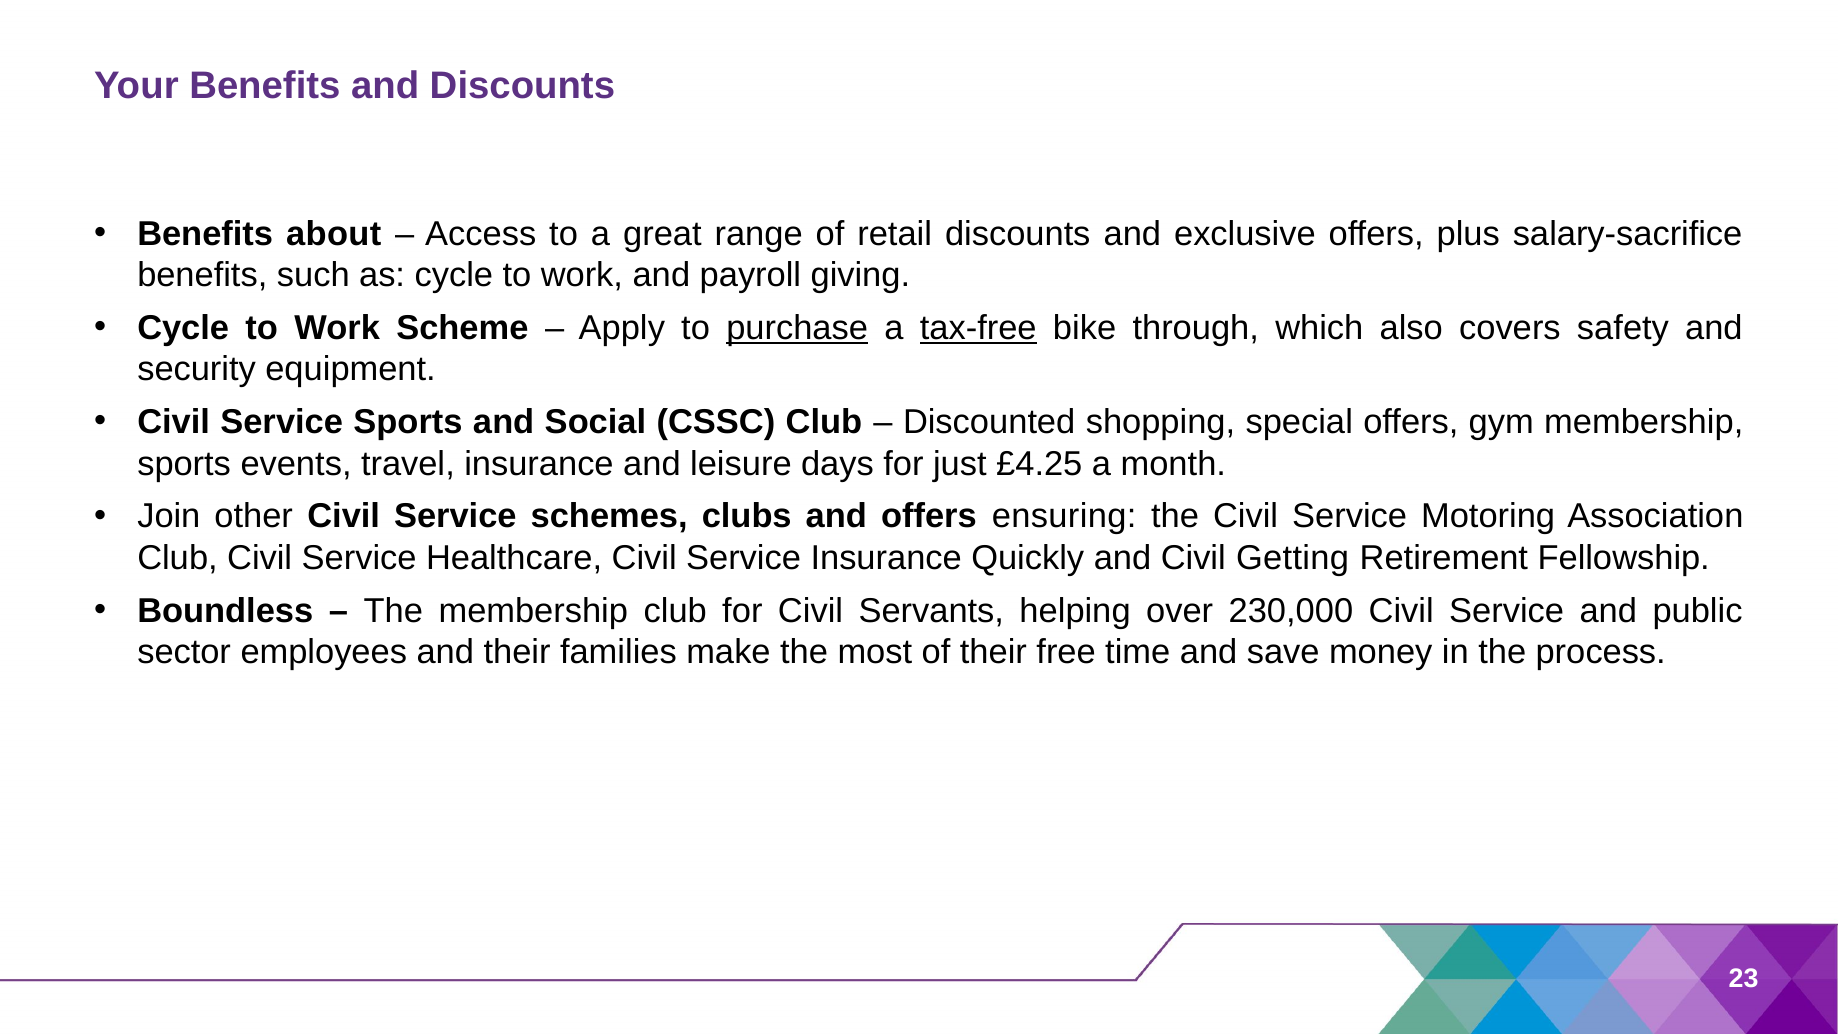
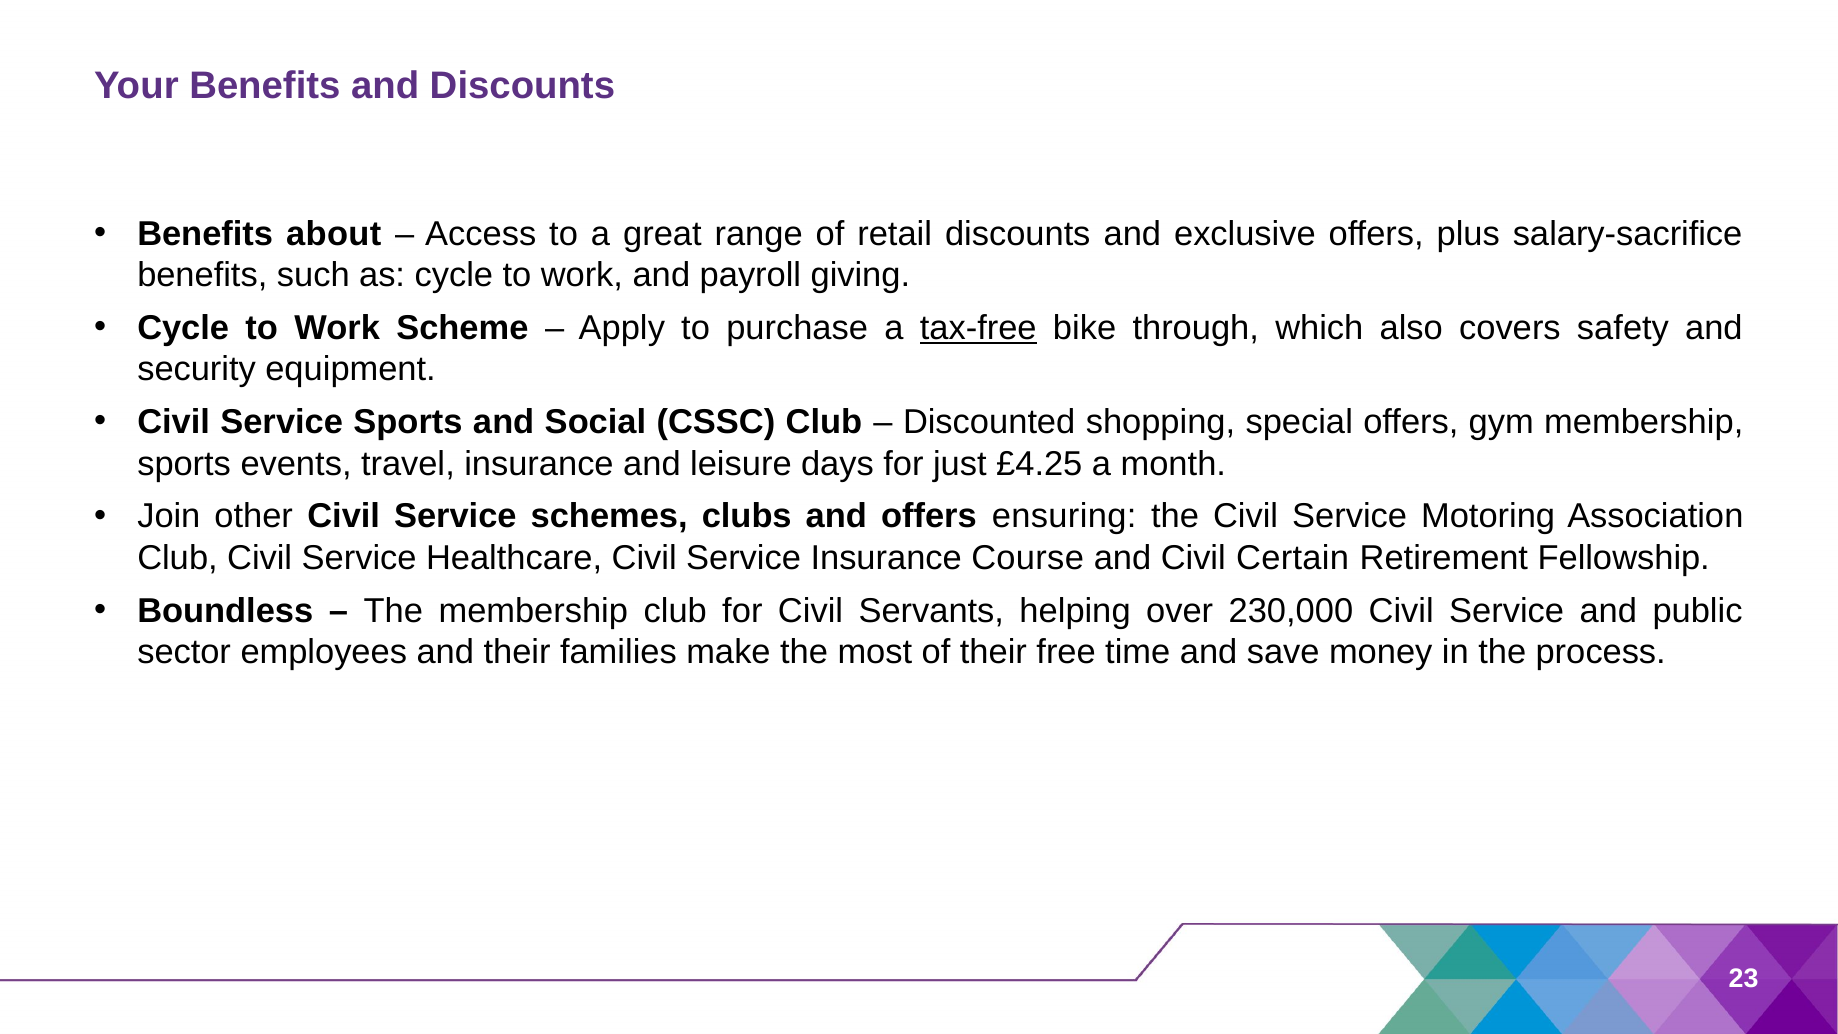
purchase underline: present -> none (797, 328)
Quickly: Quickly -> Course (1028, 558)
Getting: Getting -> Certain (1293, 558)
